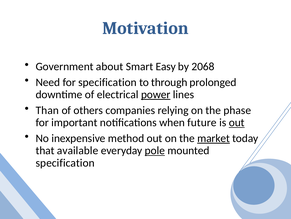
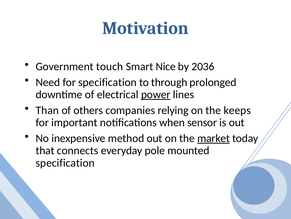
about: about -> touch (110, 66)
Easy: Easy -> Nice (166, 66)
2068: 2068 -> 2036 (203, 66)
phase: phase -> keeps (237, 110)
future: future -> sensor (202, 122)
out underline: present -> none (237, 122)
available: available -> connects (78, 150)
pole underline: present -> none (155, 150)
